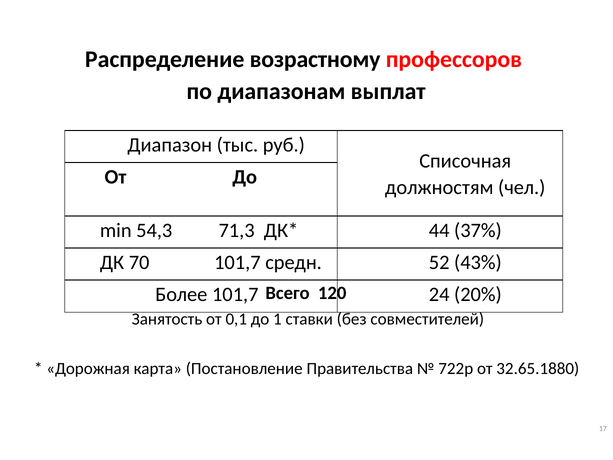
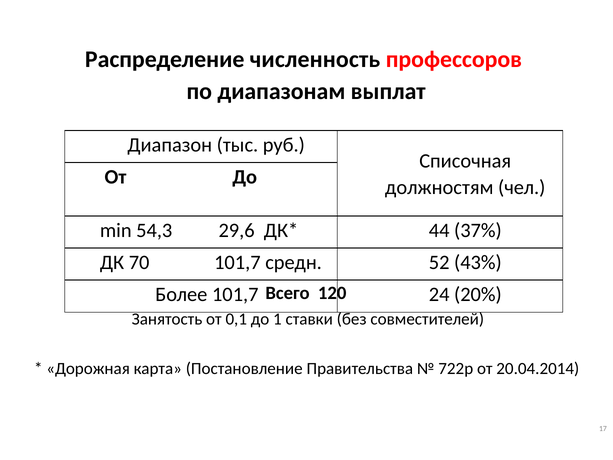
возрастному: возрастному -> численность (315, 59)
71,3: 71,3 -> 29,6 (237, 230)
32.65.1880: 32.65.1880 -> 20.04.2014 (538, 369)
